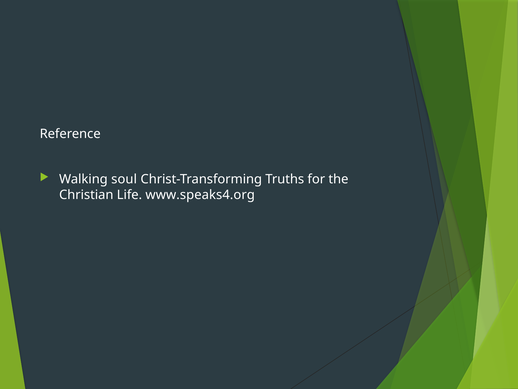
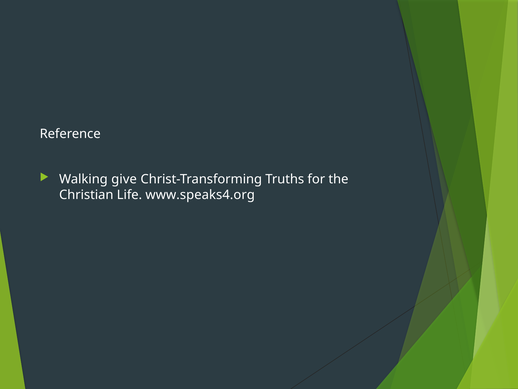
soul: soul -> give (124, 179)
